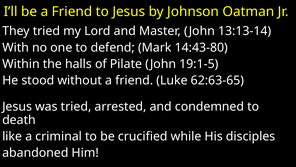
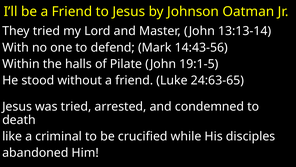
14:43-80: 14:43-80 -> 14:43-56 (201, 47)
62:63-65: 62:63-65 -> 24:63-65 (217, 80)
